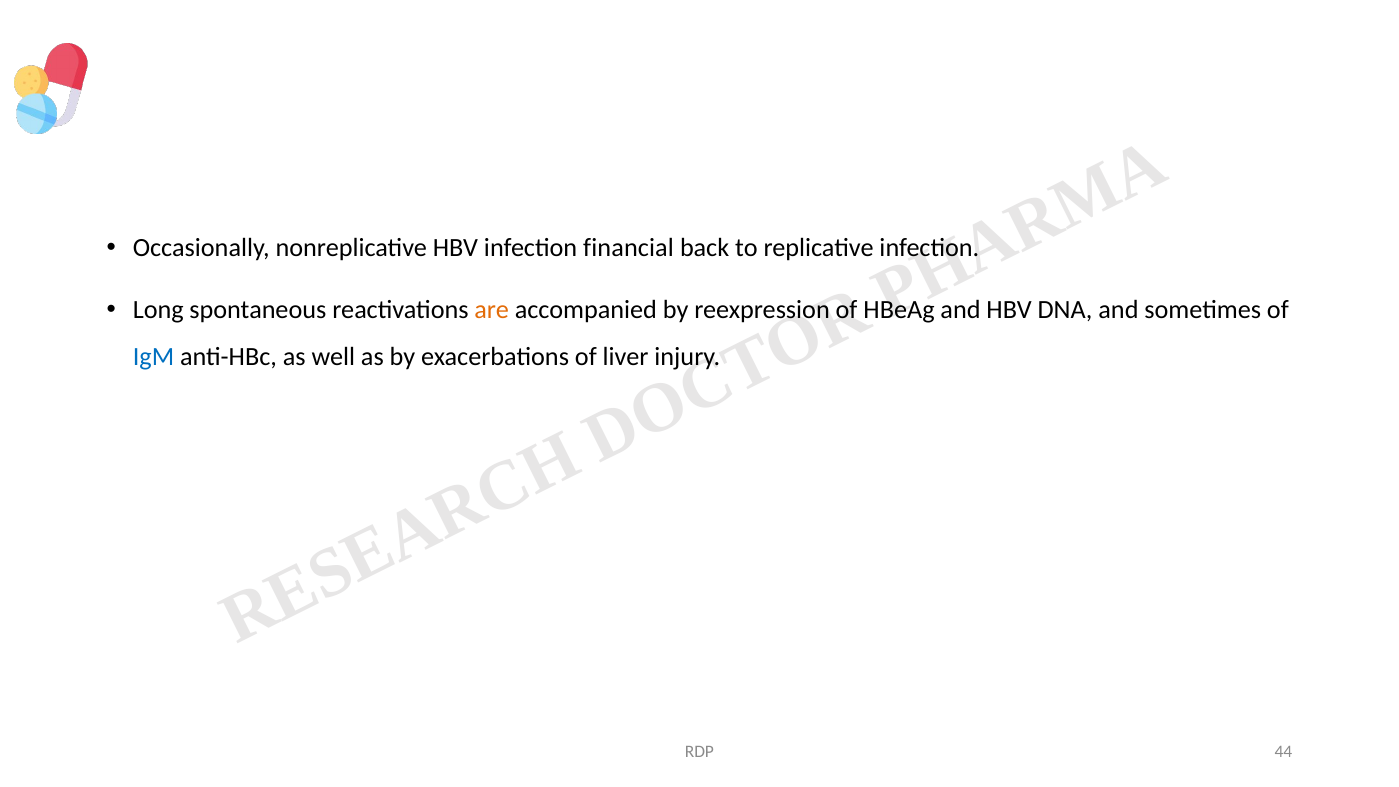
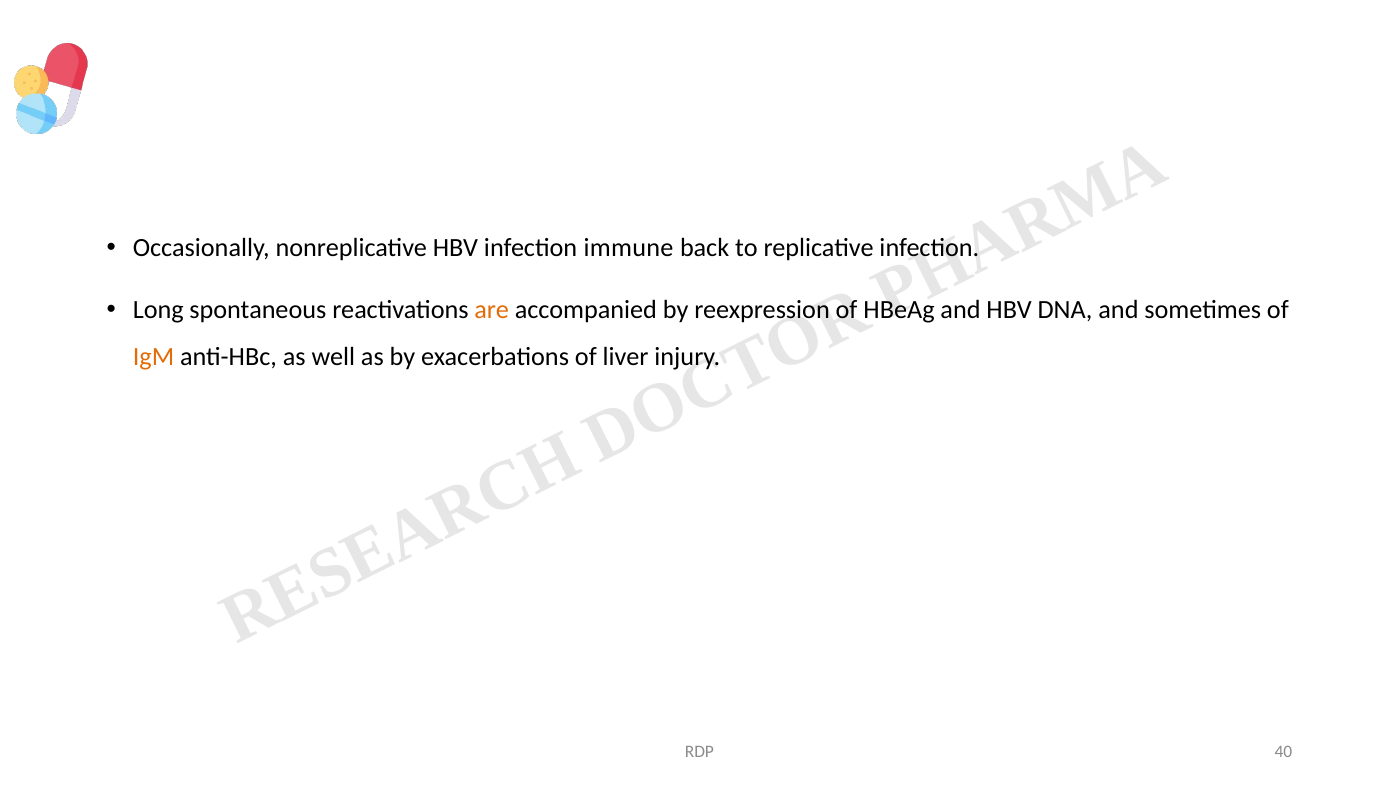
financial: financial -> immune (628, 248)
IgM colour: blue -> orange (154, 357)
44: 44 -> 40 (1283, 751)
